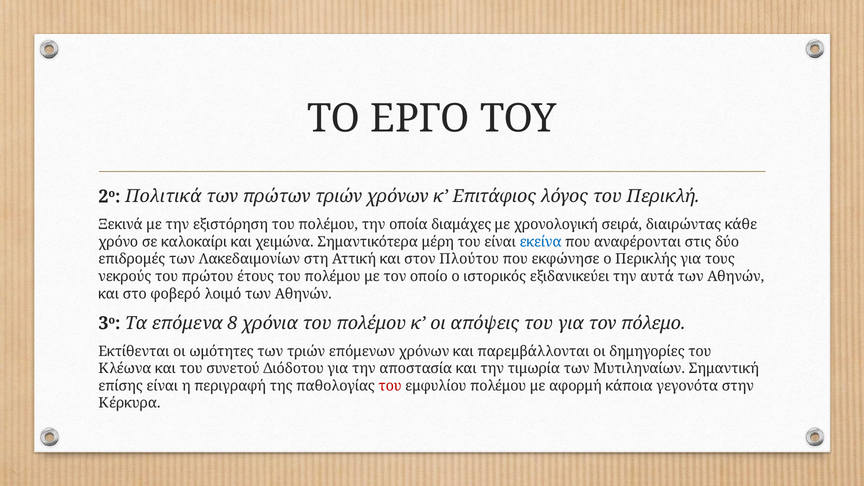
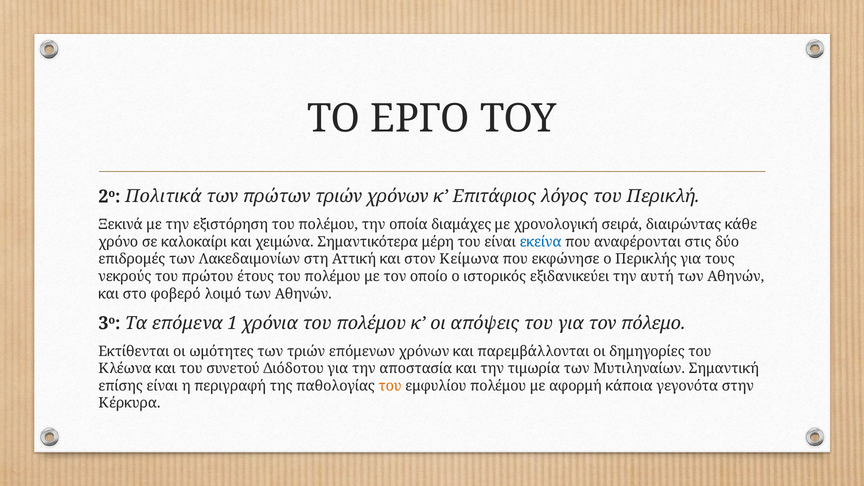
Πλούτου: Πλούτου -> Κείμωνα (469, 259)
αυτά: αυτά -> αυτή (657, 277)
8: 8 -> 1 (232, 323)
του colour: red -> orange (390, 386)
